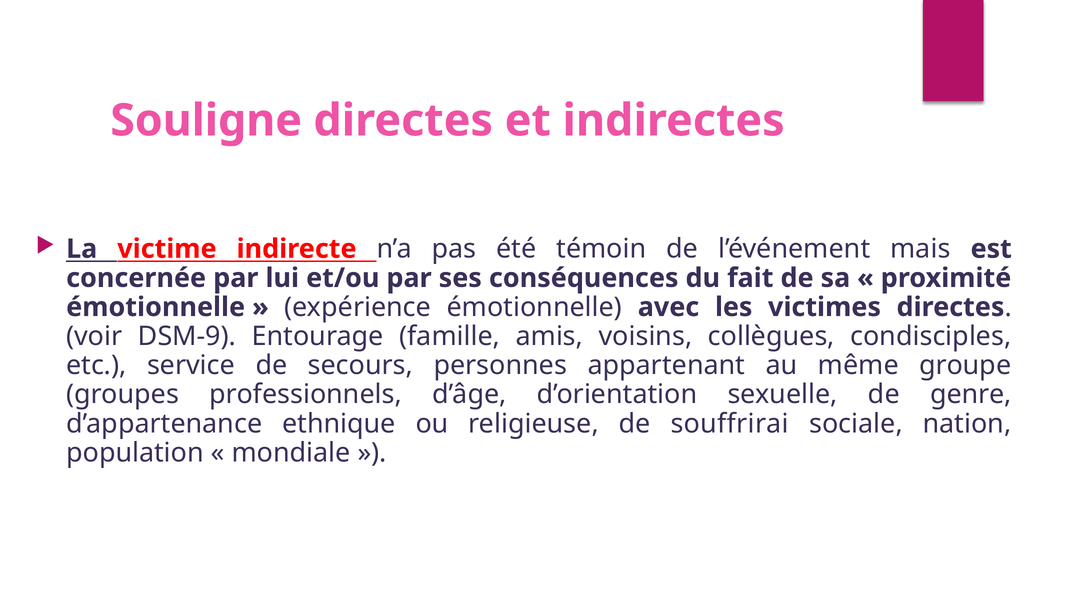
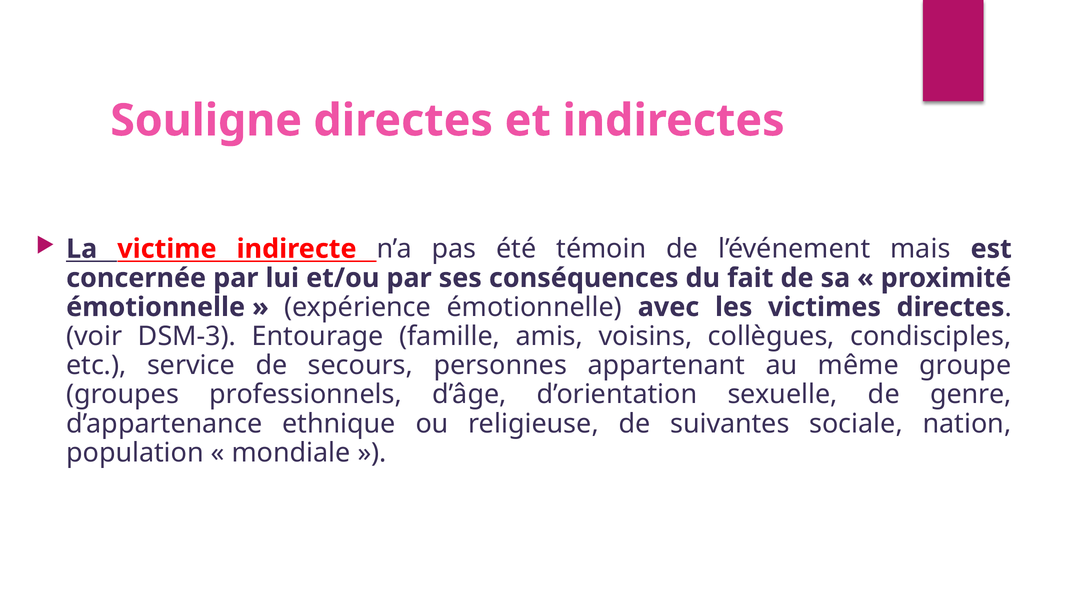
DSM-9: DSM-9 -> DSM-3 (187, 336)
souffrirai: souffrirai -> suivantes (730, 423)
